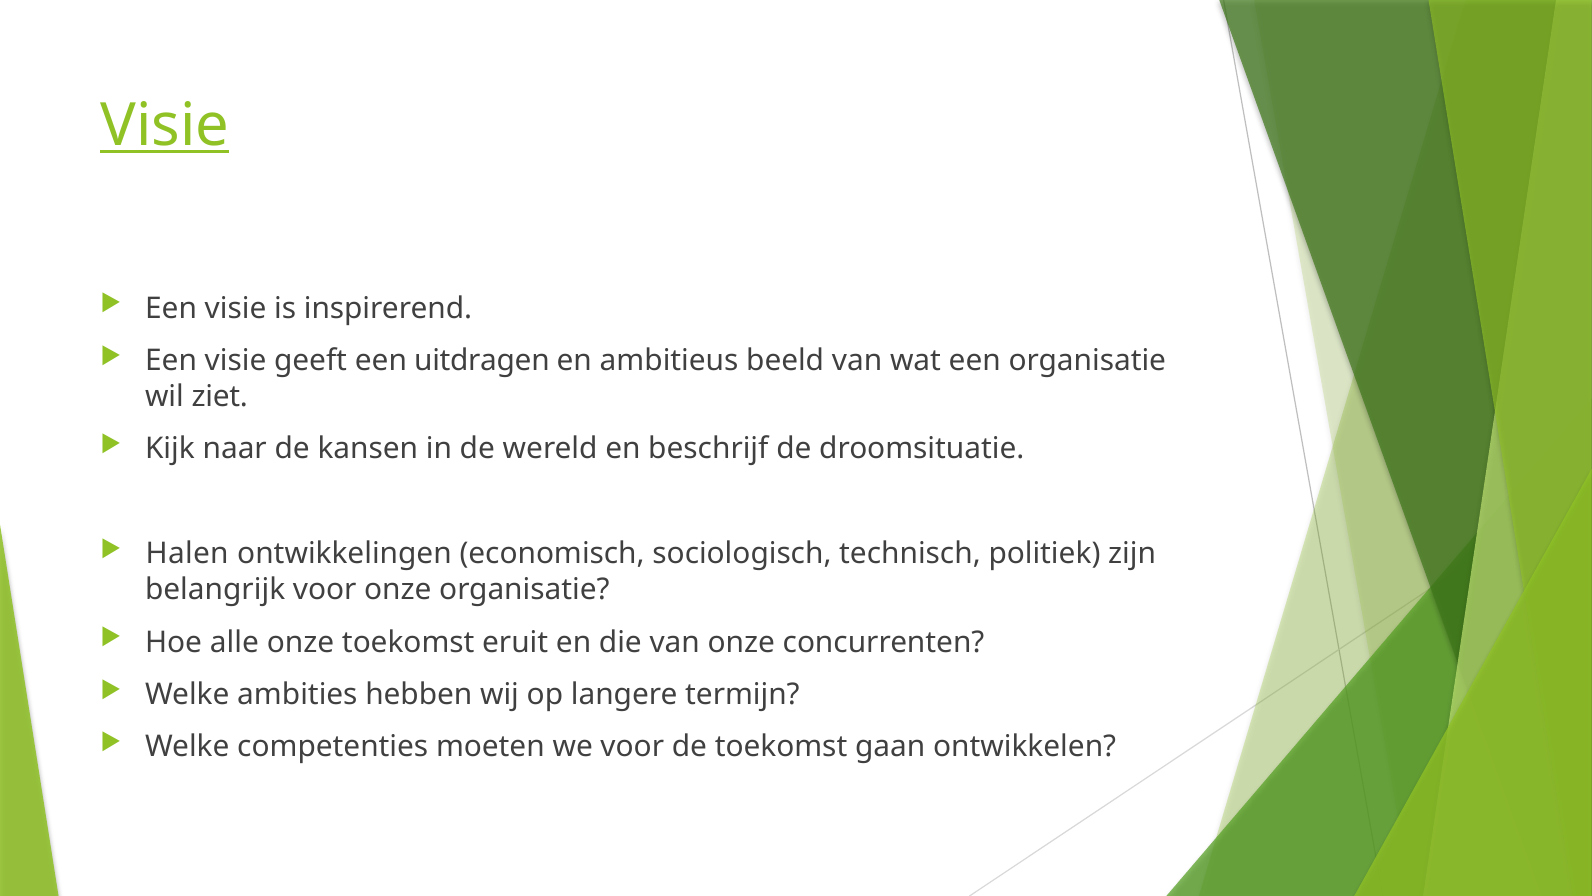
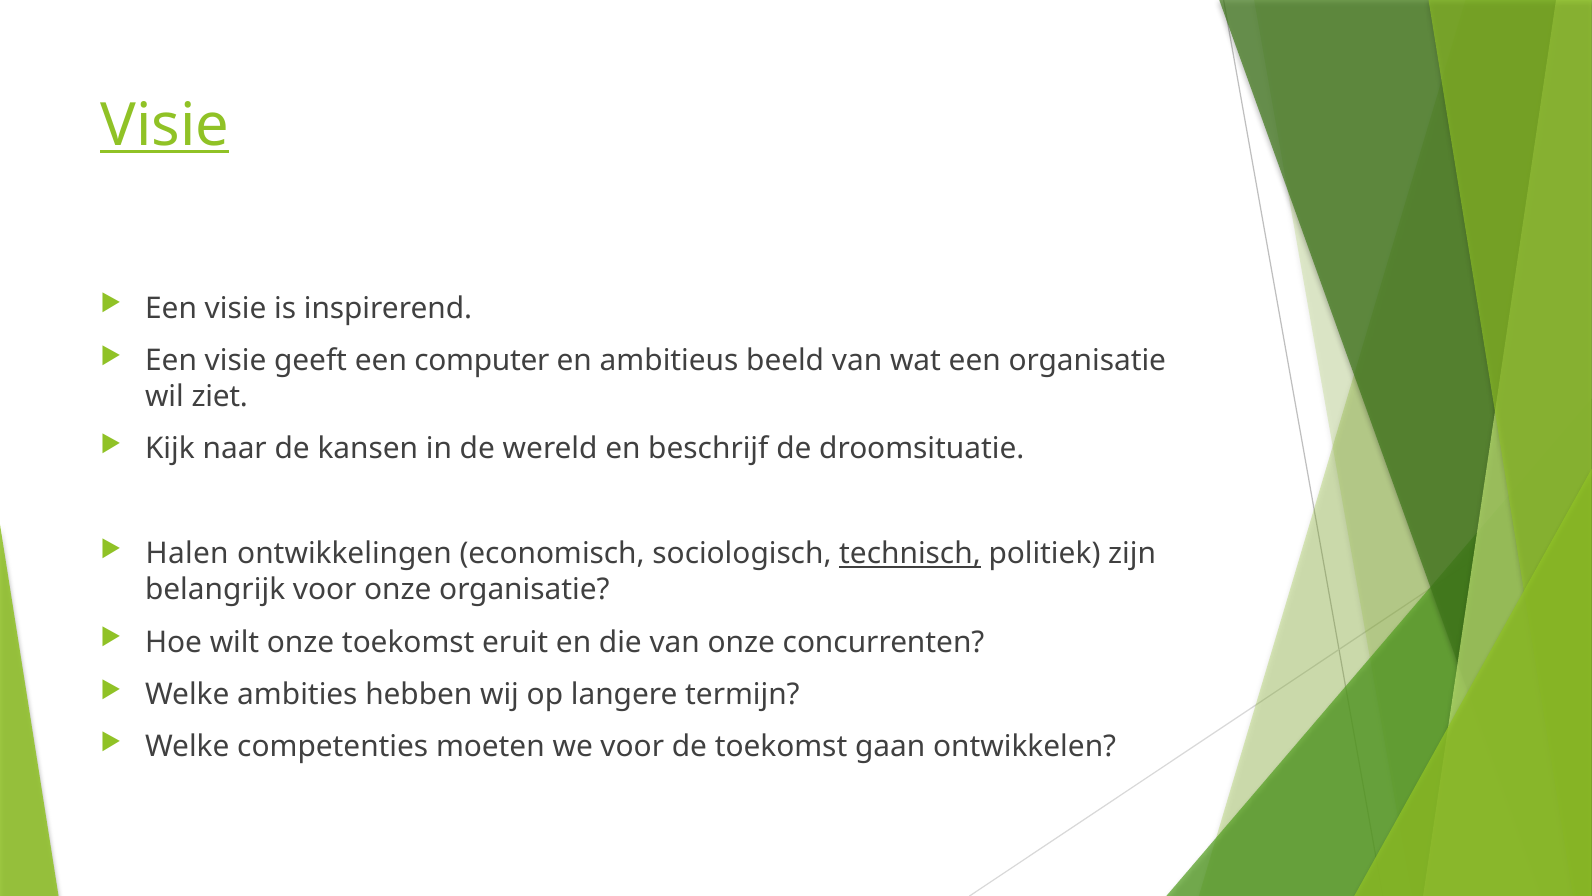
uitdragen: uitdragen -> computer (482, 361)
technisch underline: none -> present (910, 554)
alle: alle -> wilt (235, 642)
